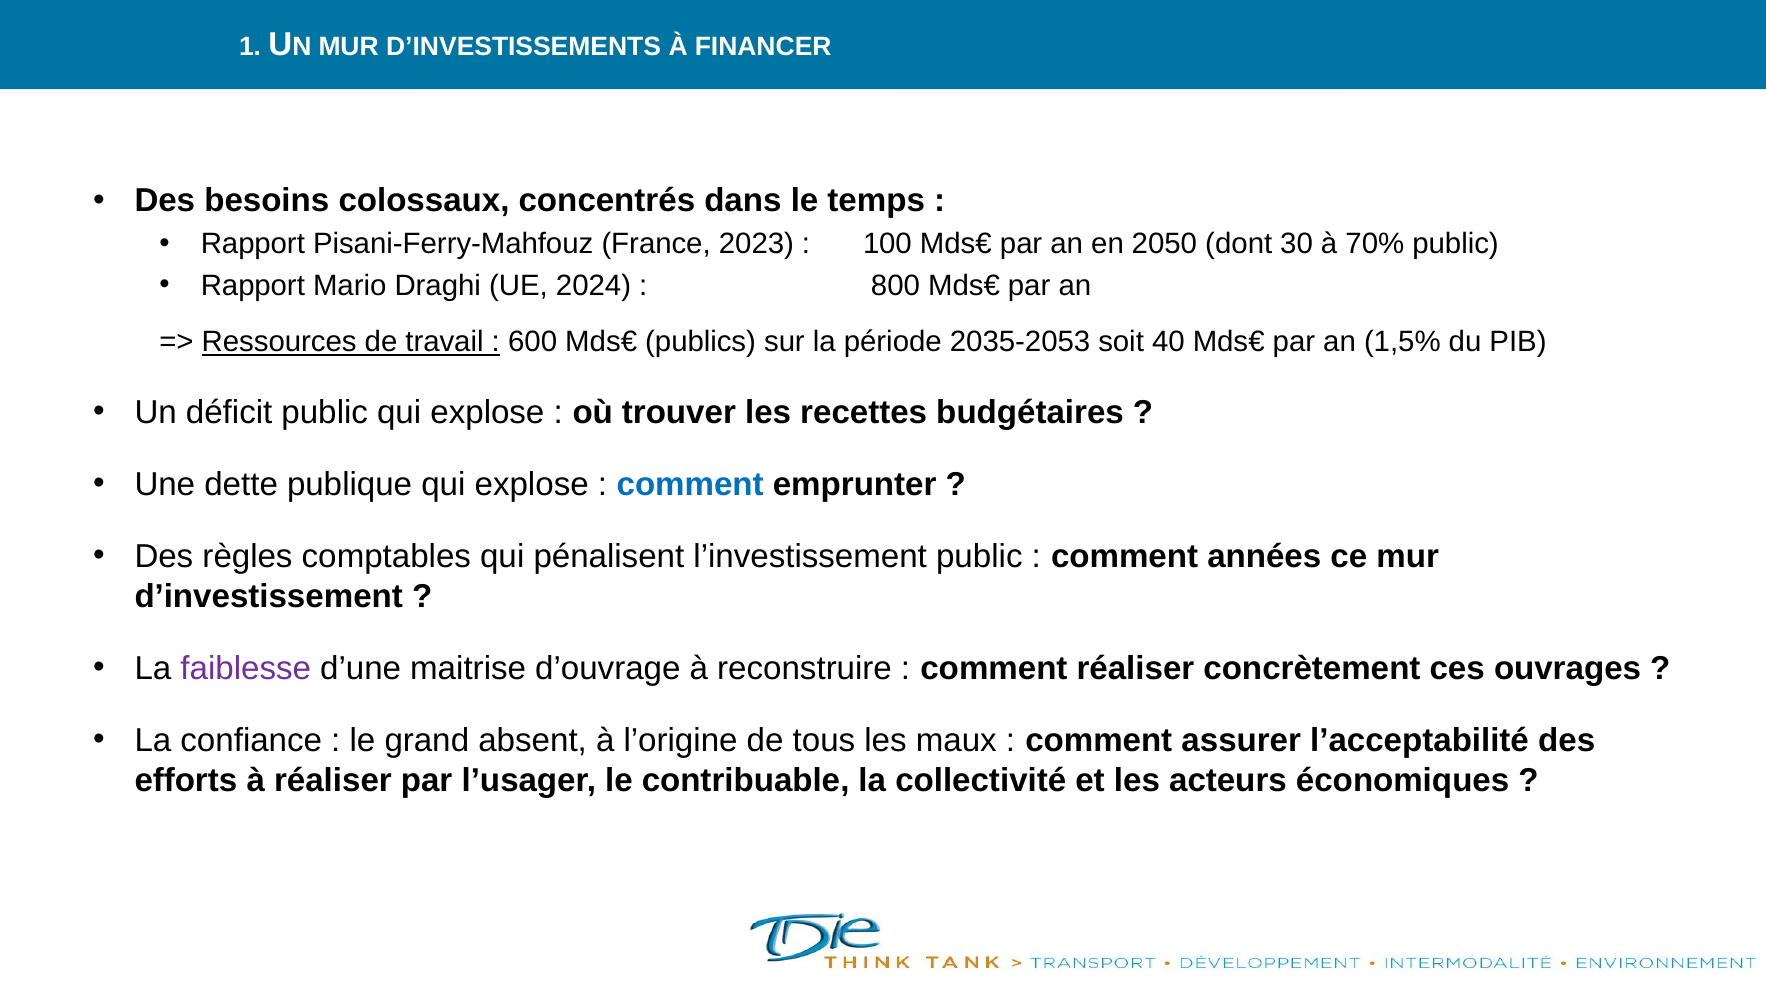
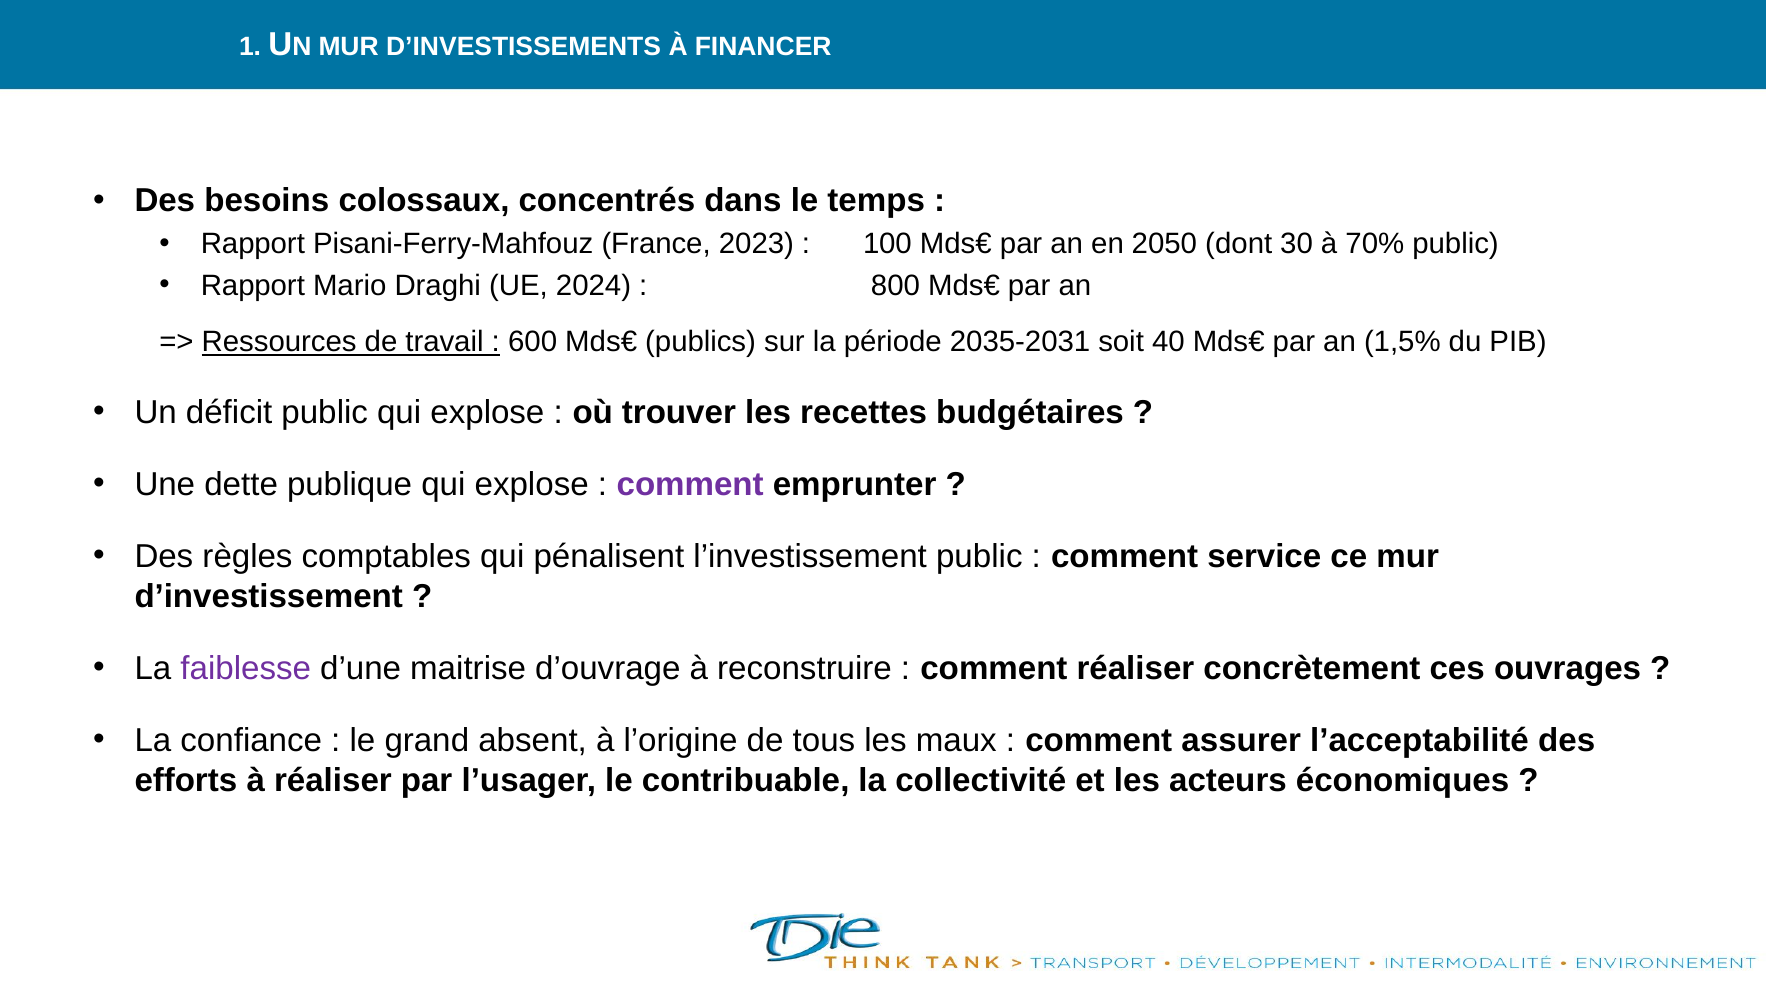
2035-2053: 2035-2053 -> 2035-2031 (1020, 342)
comment colour: blue -> purple (690, 484)
années: années -> service (1264, 557)
